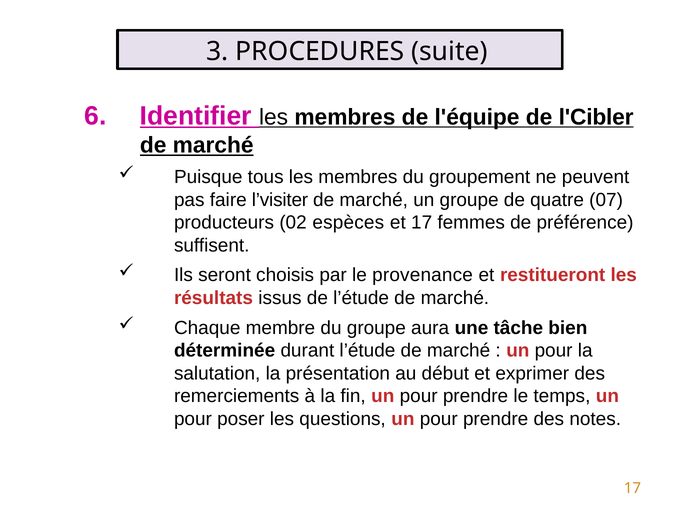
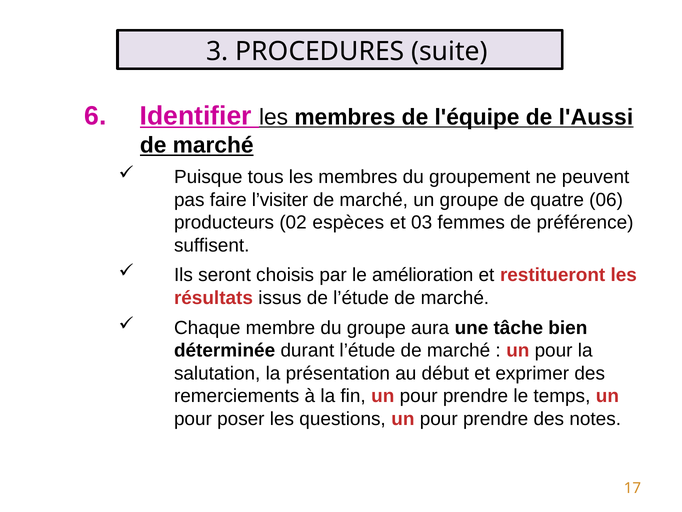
l'Cibler: l'Cibler -> l'Aussi (596, 117)
07: 07 -> 06 (606, 200)
et 17: 17 -> 03 (422, 222)
provenance: provenance -> amélioration (423, 275)
